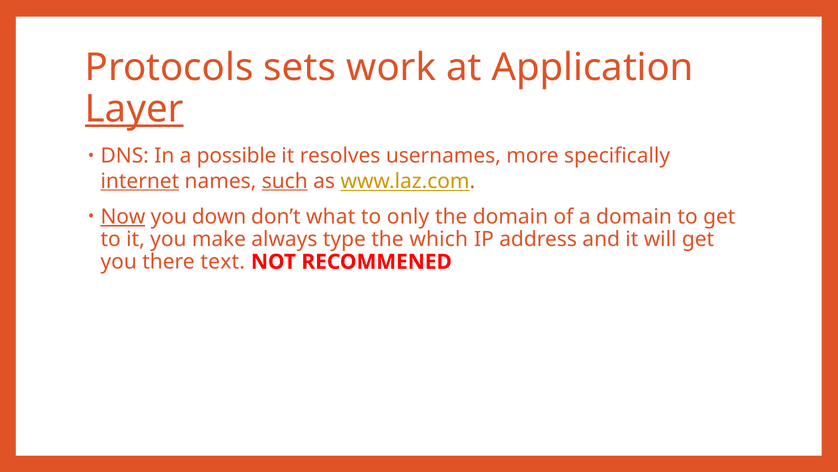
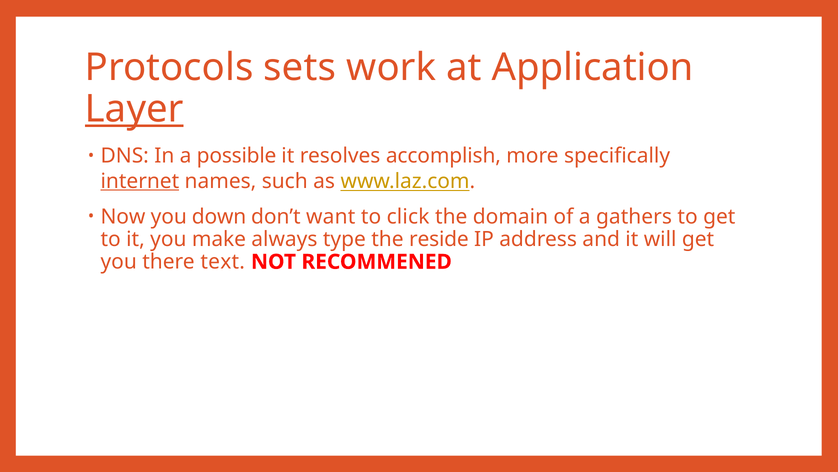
usernames: usernames -> accomplish (443, 156)
such underline: present -> none (285, 181)
Now underline: present -> none (123, 216)
what: what -> want (331, 216)
only: only -> click (408, 216)
a domain: domain -> gathers (634, 216)
which: which -> reside (439, 239)
